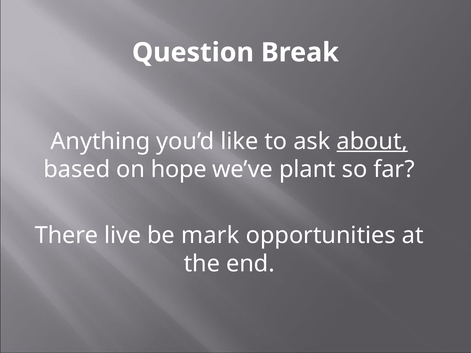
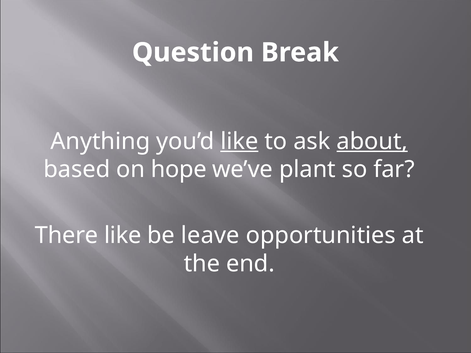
like underline: none -> present (239, 141)
There live: live -> like (123, 236)
mark: mark -> leave (210, 236)
